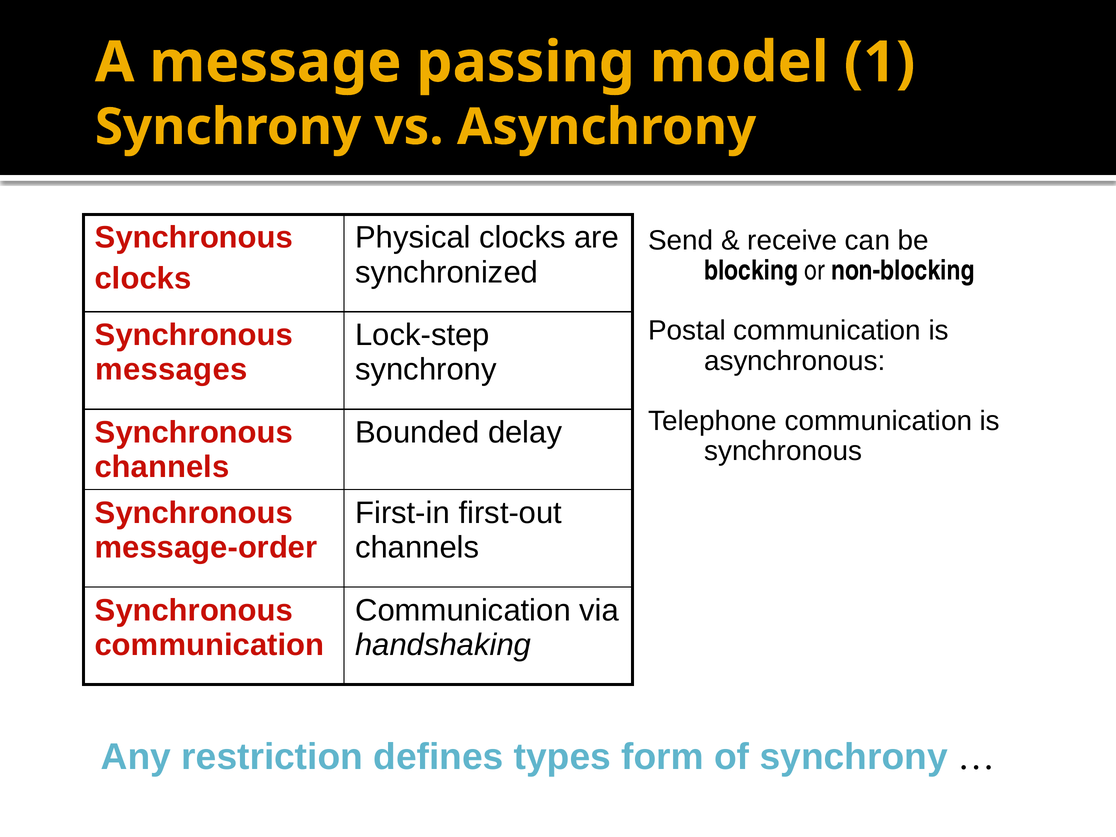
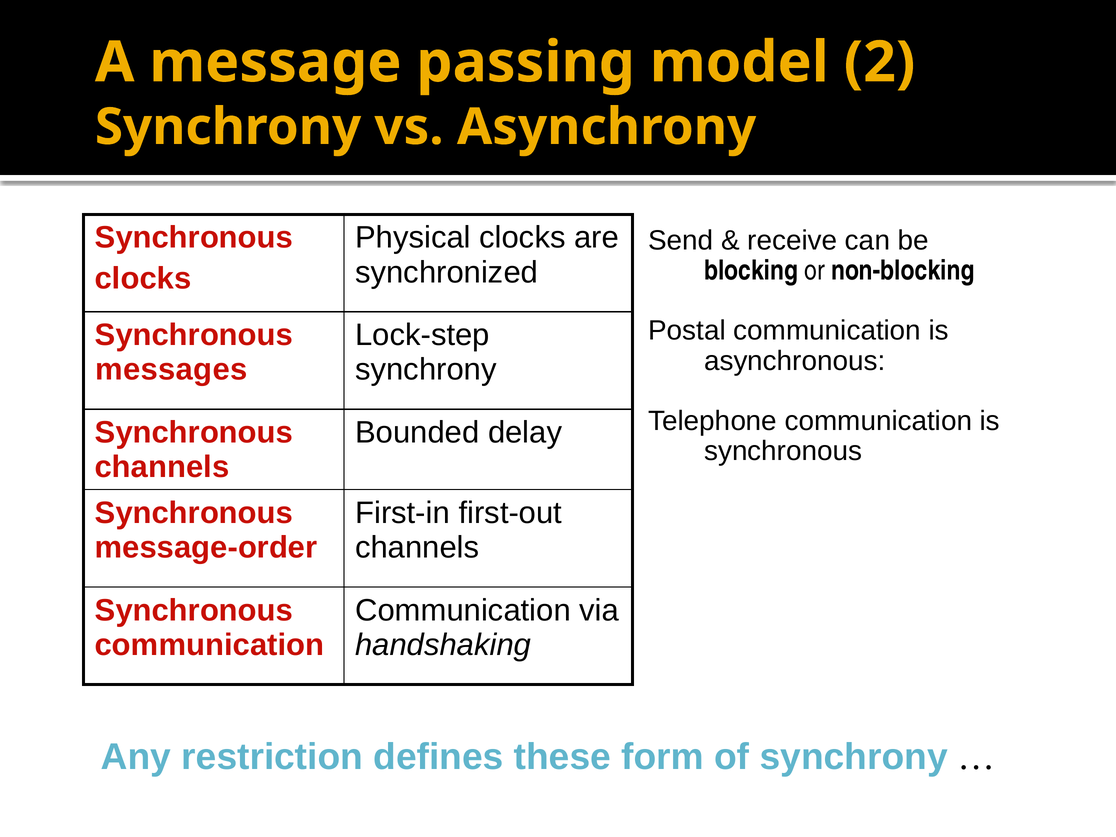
1: 1 -> 2 (880, 62)
types: types -> these (562, 757)
